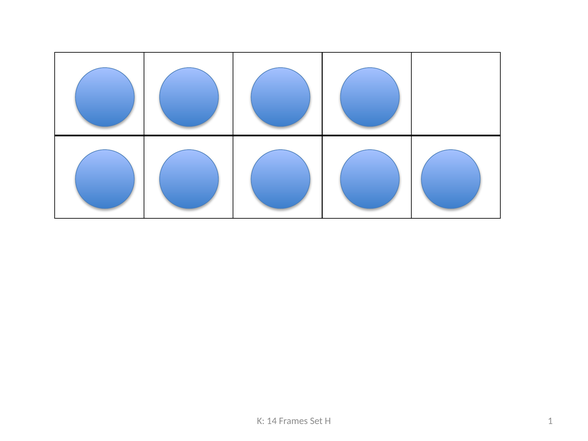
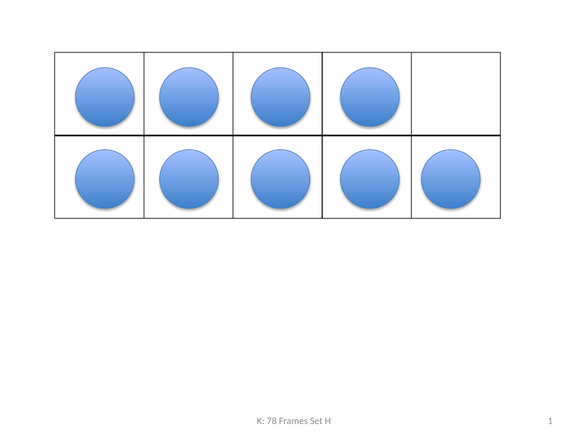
14: 14 -> 78 (272, 421)
